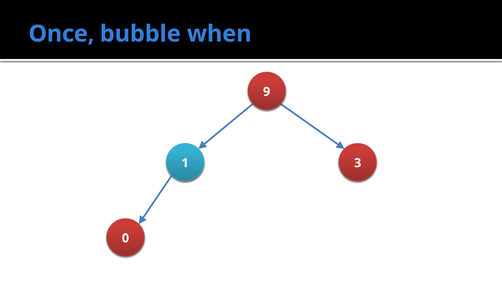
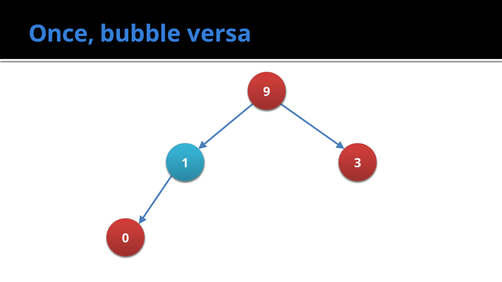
when: when -> versa (219, 34)
